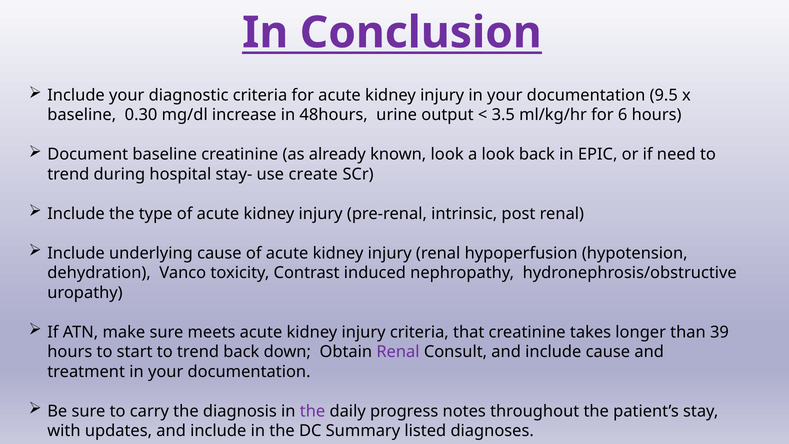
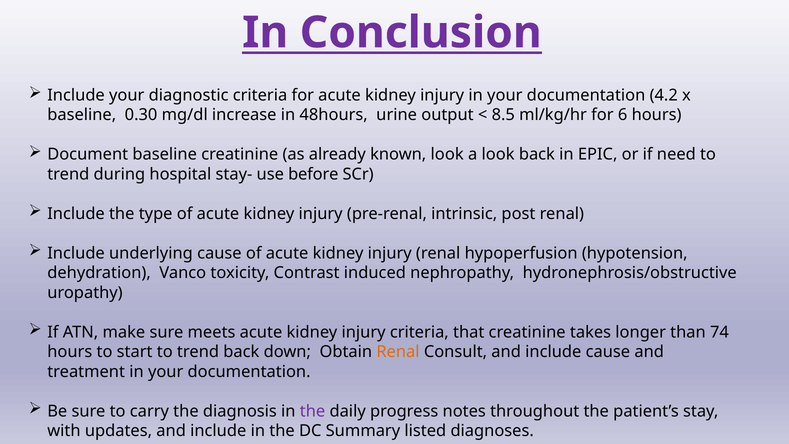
9.5: 9.5 -> 4.2 (664, 95)
3.5: 3.5 -> 8.5 (503, 115)
create: create -> before (313, 174)
39: 39 -> 74 (719, 332)
Renal colour: purple -> orange (398, 352)
